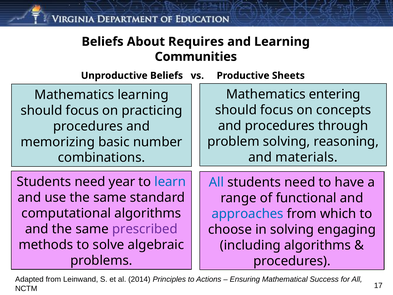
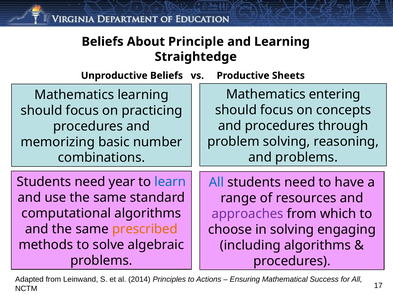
Requires: Requires -> Principle (196, 42)
Communities: Communities -> Straightedge (196, 57)
and materials: materials -> problems (307, 157)
functional: functional -> resources (306, 198)
approaches colour: blue -> purple (248, 214)
prescribed colour: purple -> orange (145, 229)
